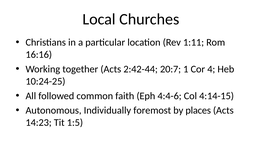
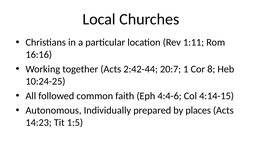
4: 4 -> 8 (211, 69)
foremost: foremost -> prepared (152, 111)
